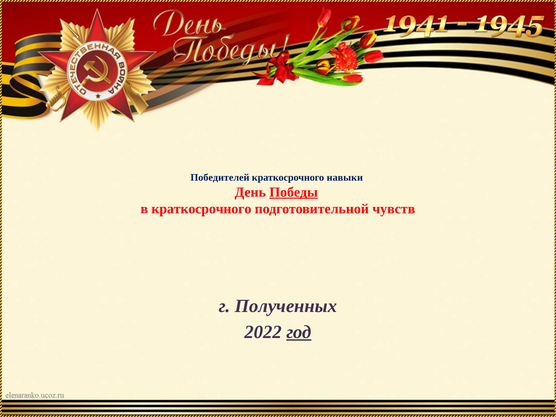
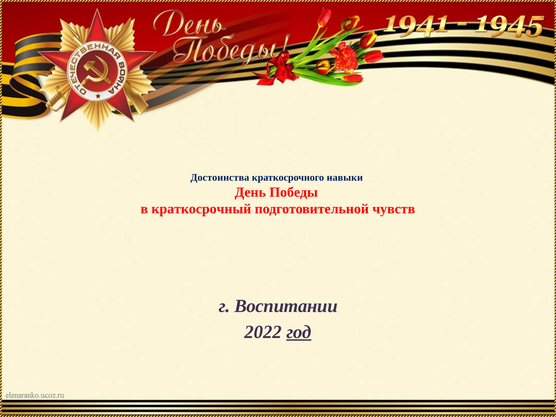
Победителей: Победителей -> Достоинства (220, 178)
Победы underline: present -> none (294, 192)
в краткосрочного: краткосрочного -> краткосрочный (201, 209)
Полученных: Полученных -> Воспитании (286, 306)
